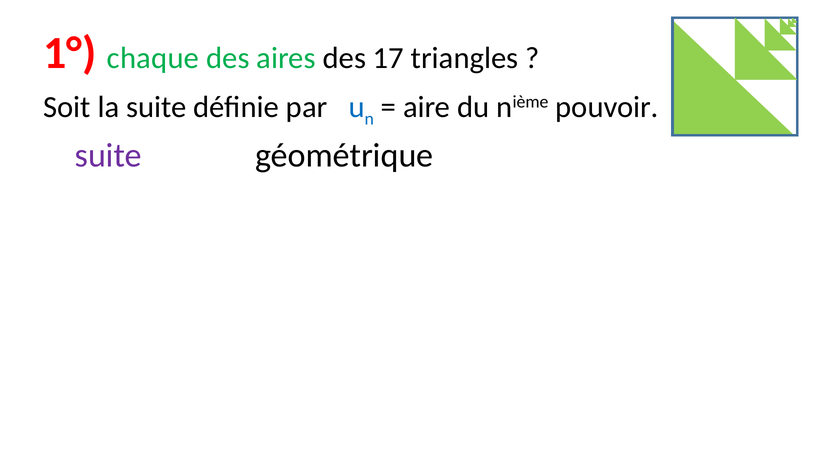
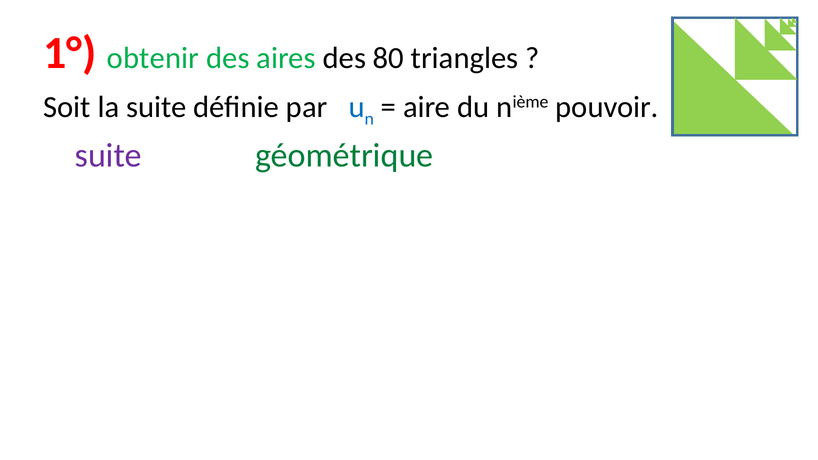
chaque: chaque -> obtenir (153, 58)
17: 17 -> 80 (388, 58)
géométrique colour: black -> green (344, 155)
